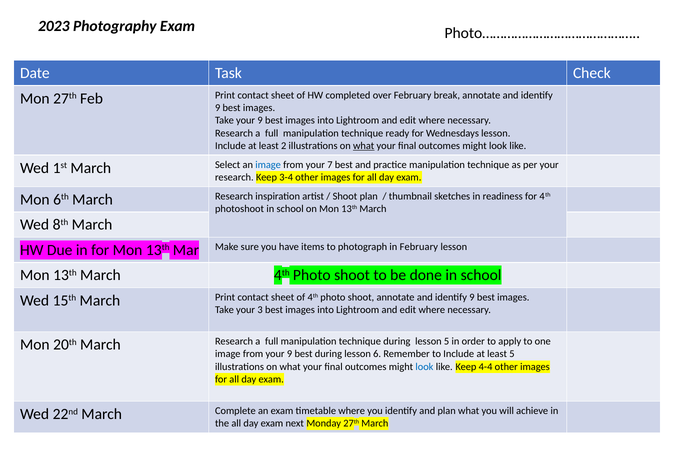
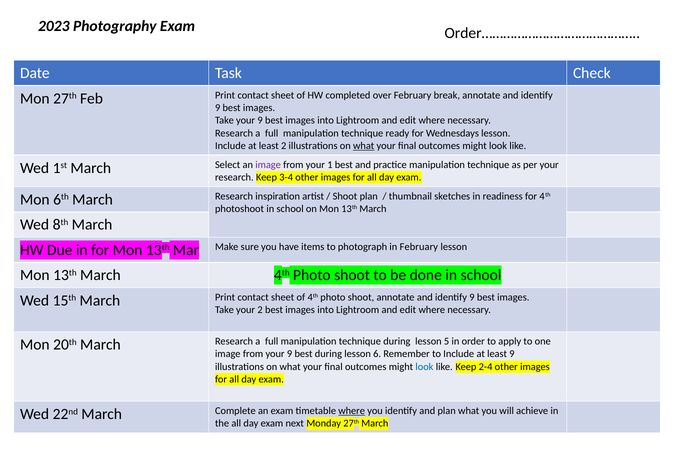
Photo……………………………………: Photo…………………………………… -> Order…………………………………… (542, 33)
image colour: blue -> purple (268, 165)
7: 7 -> 1 (330, 165)
your 3: 3 -> 2 (260, 310)
least 5: 5 -> 9 (512, 354)
4-4: 4-4 -> 2-4 (486, 366)
where underline: none -> present (352, 411)
